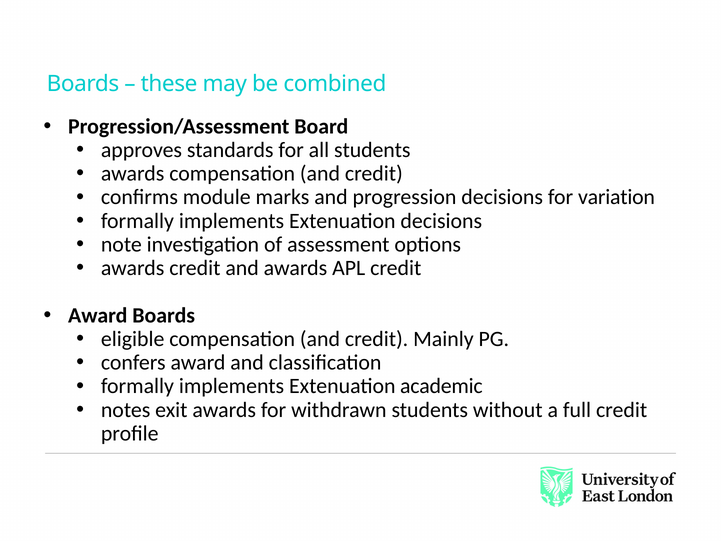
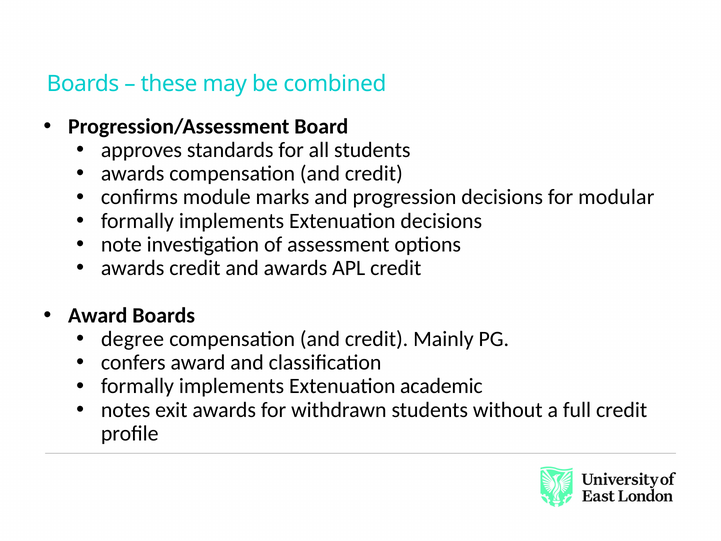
variation: variation -> modular (616, 197)
eligible: eligible -> degree (133, 339)
